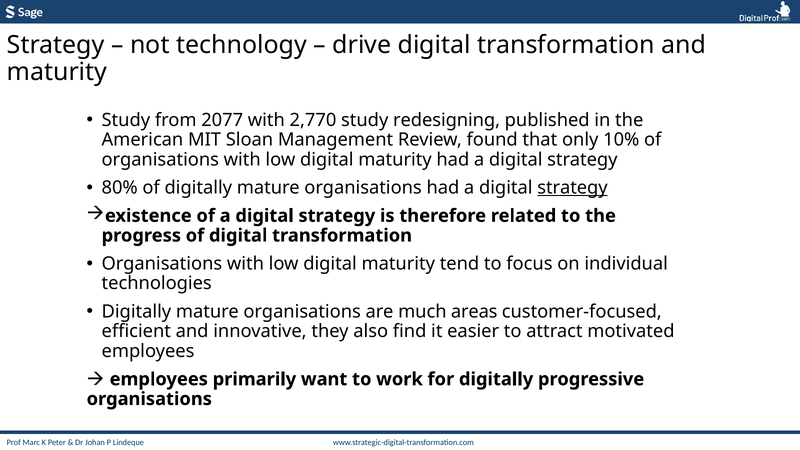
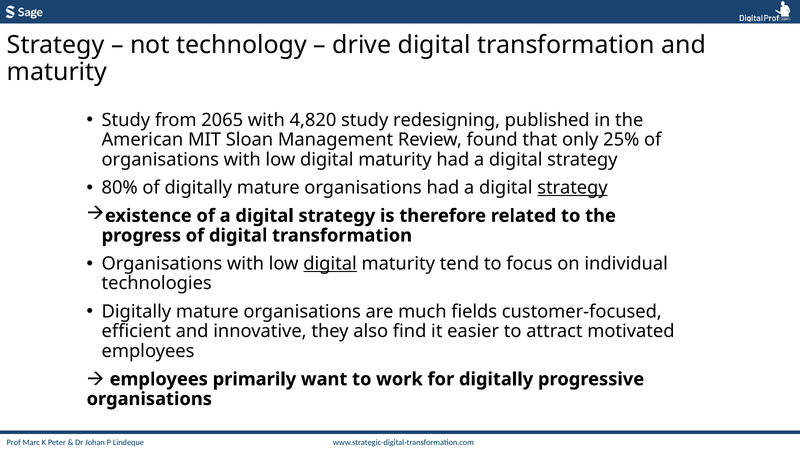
2077: 2077 -> 2065 (222, 120)
2,770: 2,770 -> 4,820 (313, 120)
10%: 10% -> 25% (621, 140)
digital underline: none -> present (330, 264)
areas: areas -> fields (474, 312)
